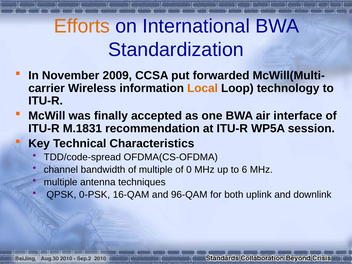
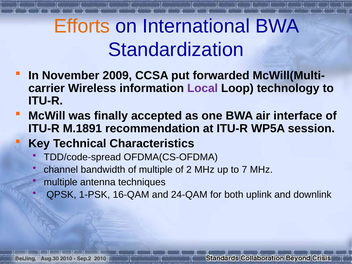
Local colour: orange -> purple (203, 88)
M.1831: M.1831 -> M.1891 (82, 129)
0: 0 -> 2 (189, 170)
6: 6 -> 7 (244, 170)
0-PSK: 0-PSK -> 1-PSK (95, 195)
96-QAM: 96-QAM -> 24-QAM (189, 195)
